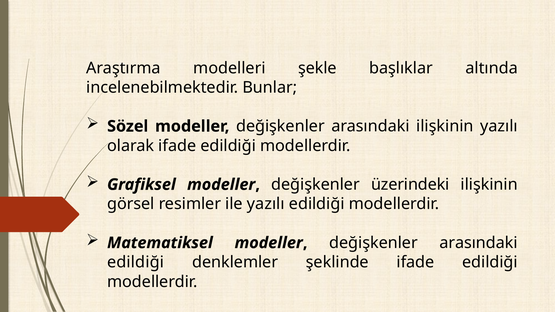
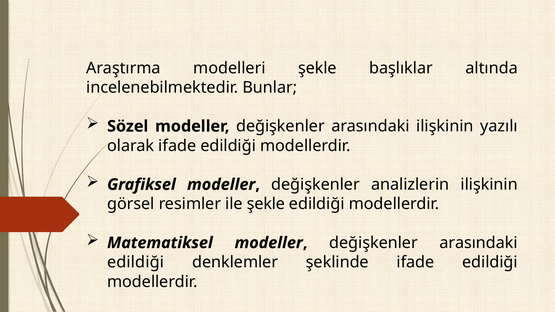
üzerindeki: üzerindeki -> analizlerin (410, 185)
ile yazılı: yazılı -> şekle (266, 204)
